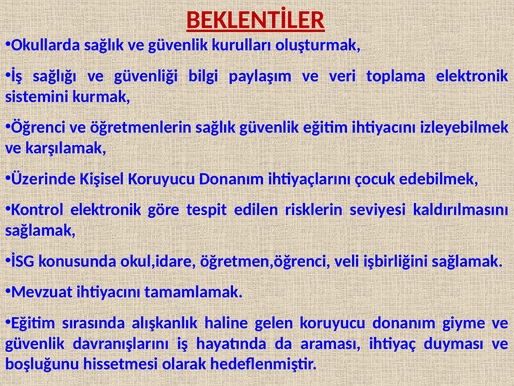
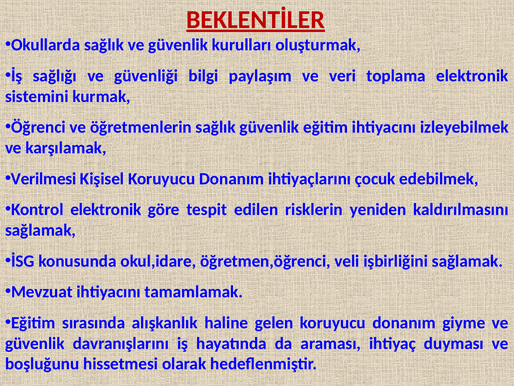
Üzerinde: Üzerinde -> Verilmesi (44, 178)
seviyesi: seviyesi -> yeniden (378, 209)
